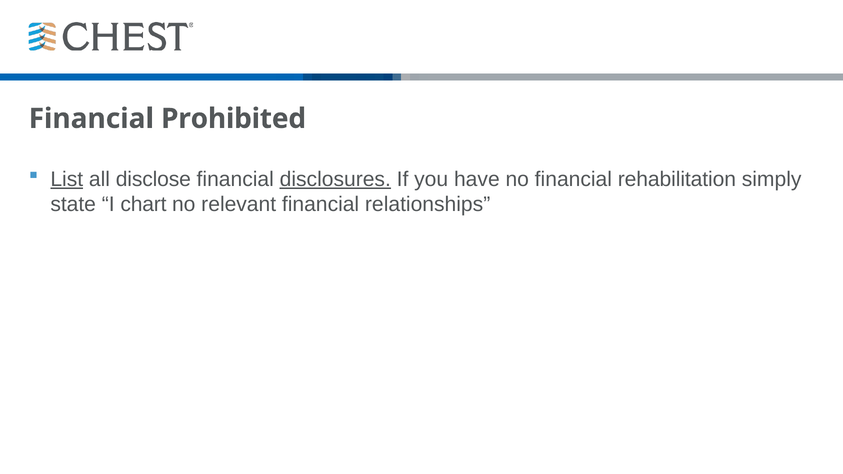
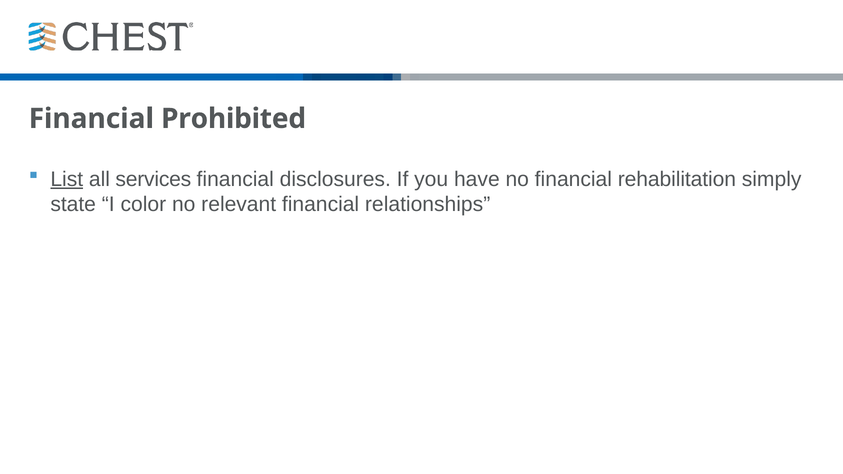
disclose: disclose -> services (153, 179)
disclosures underline: present -> none (335, 179)
chart: chart -> color (143, 204)
